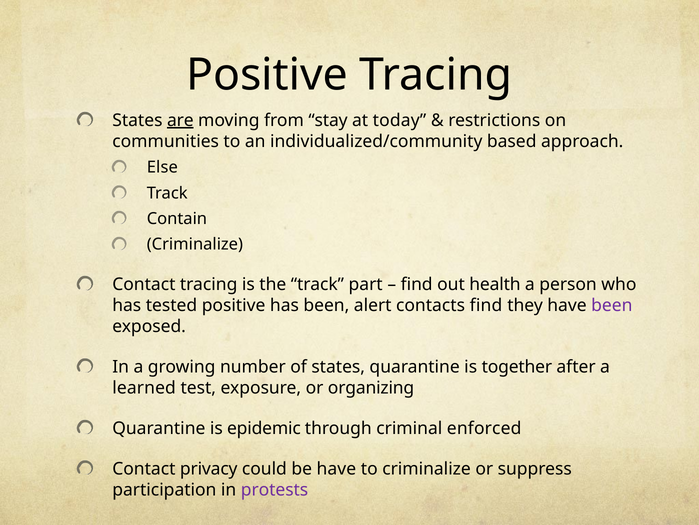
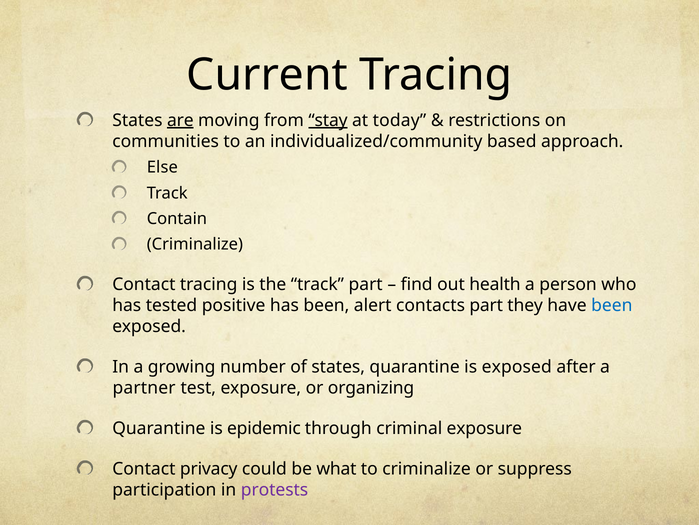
Positive: Positive -> Current (267, 75)
stay underline: none -> present (328, 120)
contacts find: find -> part (486, 305)
been colour: purple -> blue (612, 305)
is together: together -> exposed (517, 366)
learned: learned -> partner (144, 387)
criminal enforced: enforced -> exposure (484, 428)
be have: have -> what (336, 468)
